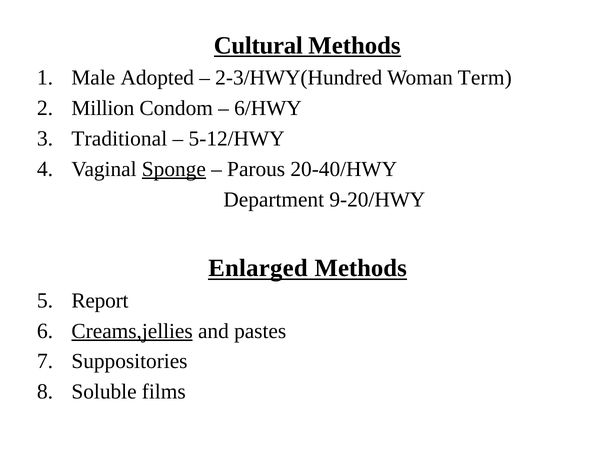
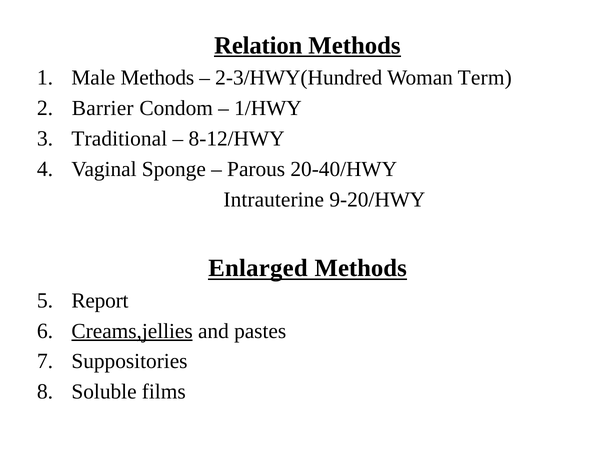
Cultural: Cultural -> Relation (258, 45)
Male Adopted: Adopted -> Methods (157, 78)
Million: Million -> Barrier (103, 108)
6/HWY: 6/HWY -> 1/HWY (268, 108)
5-12/HWY: 5-12/HWY -> 8-12/HWY (237, 138)
Sponge underline: present -> none (174, 169)
Department: Department -> Intrauterine (274, 199)
